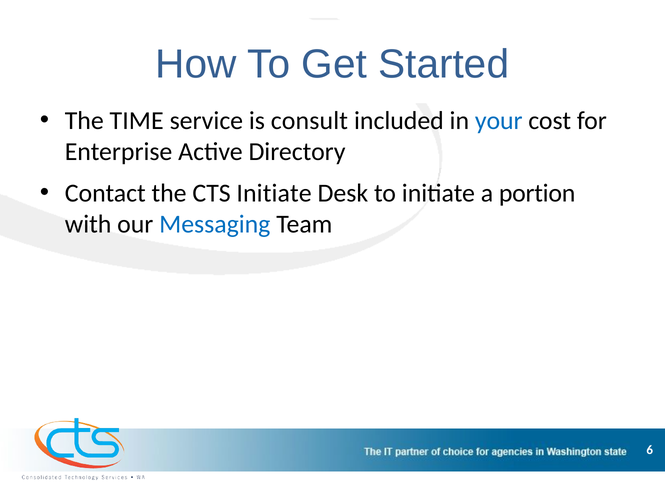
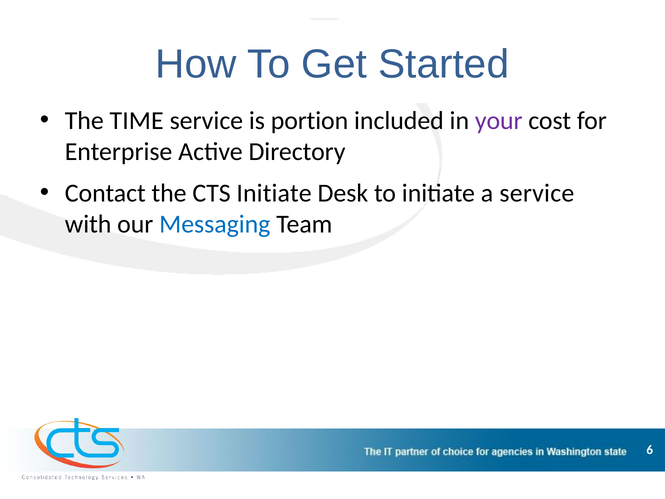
consult: consult -> portion (310, 120)
your colour: blue -> purple (499, 120)
a portion: portion -> service (537, 193)
